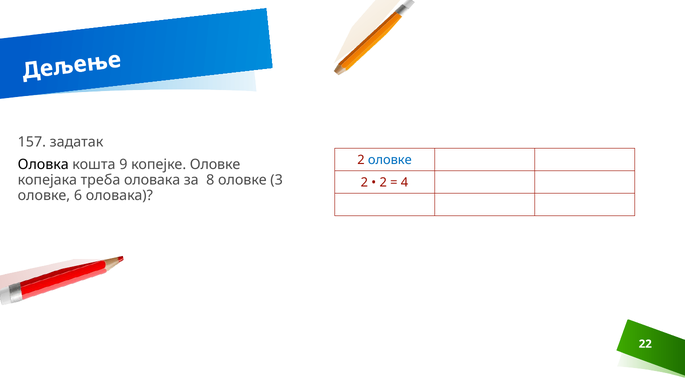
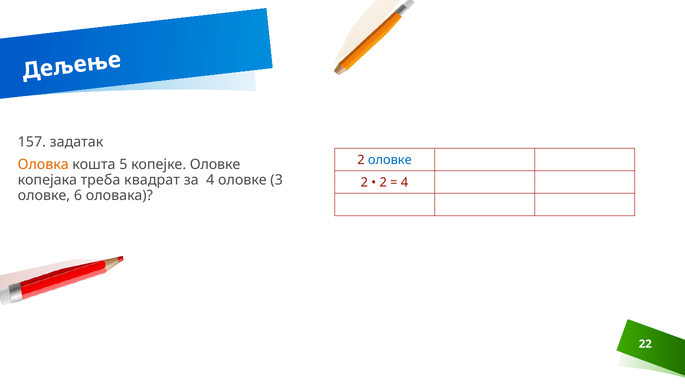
Оловка colour: black -> orange (43, 165)
9: 9 -> 5 (123, 165)
треба оловака: оловака -> квадрат (152, 180)
за 8: 8 -> 4 (210, 180)
